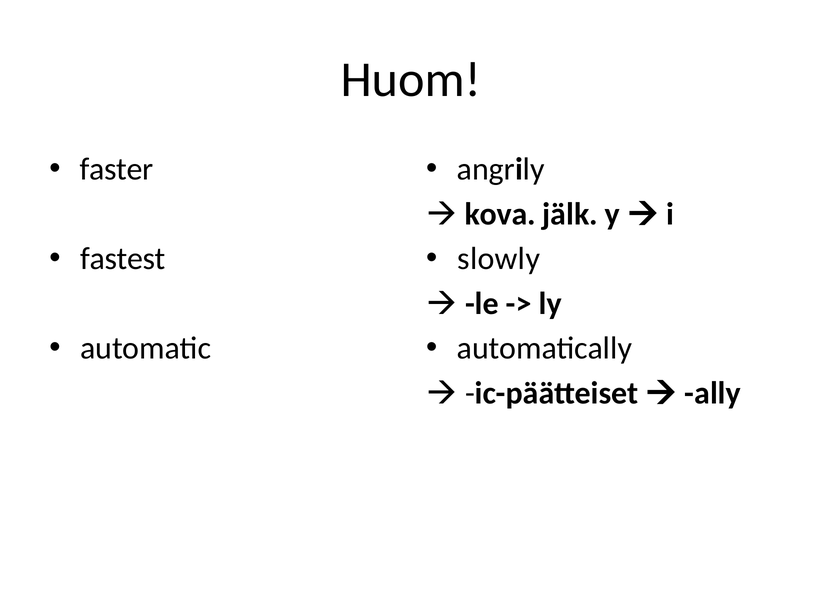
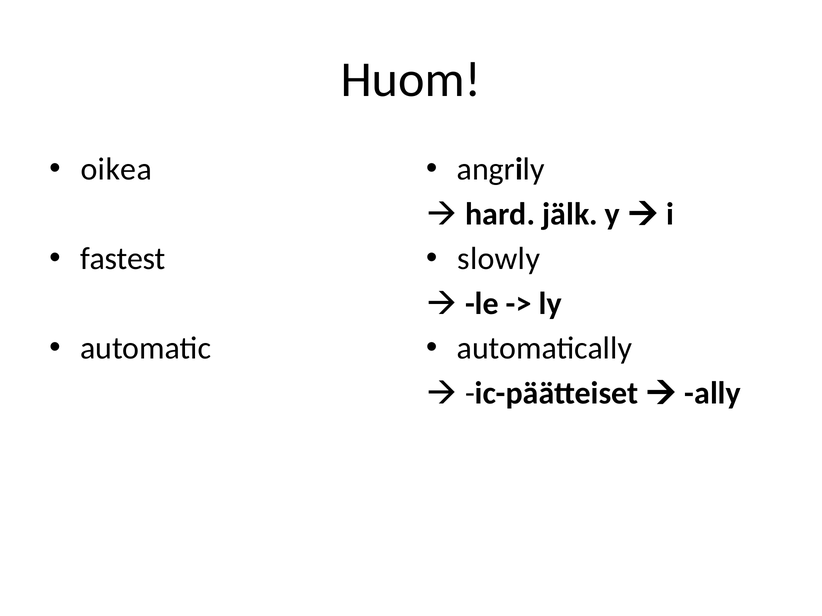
faster: faster -> oikea (116, 169)
kova: kova -> hard (500, 214)
